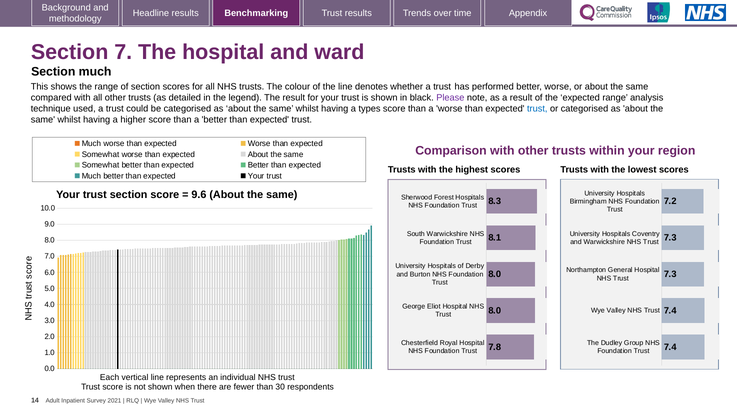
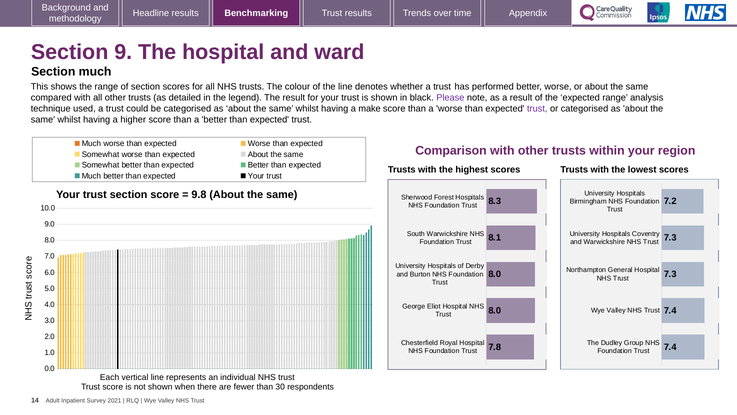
7: 7 -> 9 (123, 52)
types: types -> make (370, 109)
trust colour: blue -> purple (537, 109)
9.6: 9.6 -> 9.8 (199, 194)
